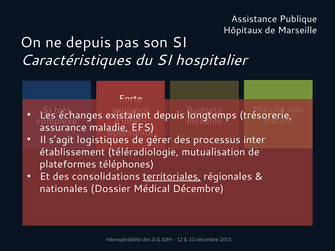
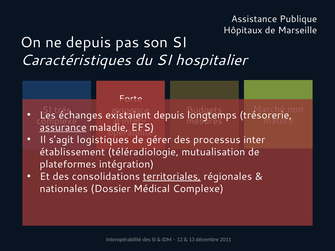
assurance underline: none -> present (63, 128)
téléphones: téléphones -> intégration (126, 164)
Médical Décembre: Décembre -> Complexe (198, 189)
